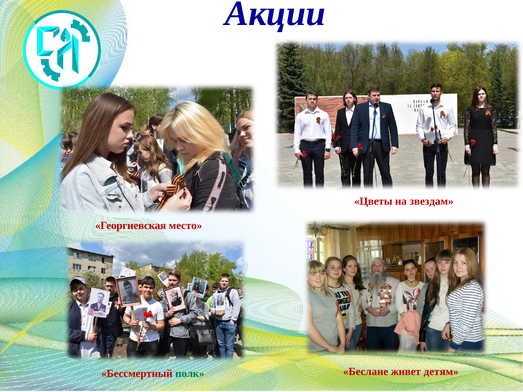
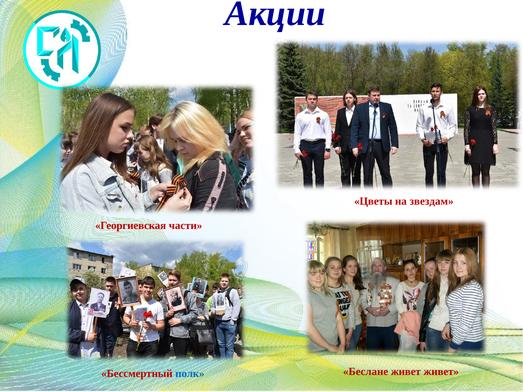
место: место -> части (186, 226)
живет детям: детям -> живет (441, 372)
полк colour: green -> blue (190, 374)
